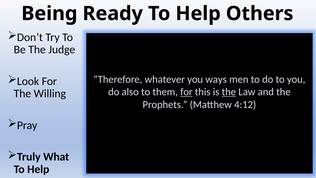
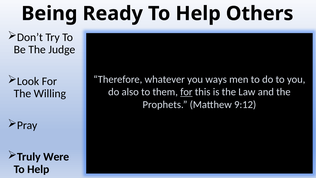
the underline: present -> none (229, 92)
4:12: 4:12 -> 9:12 (245, 105)
What: What -> Were (56, 157)
